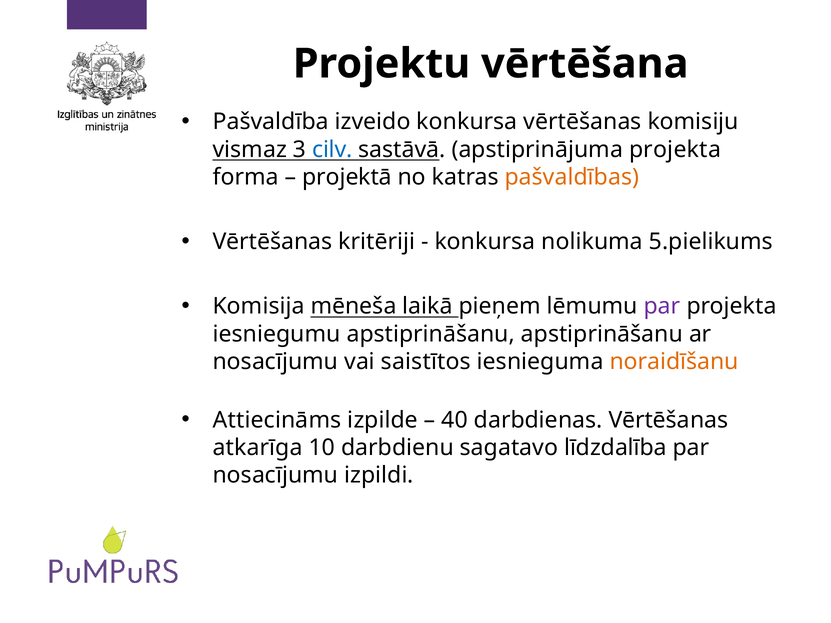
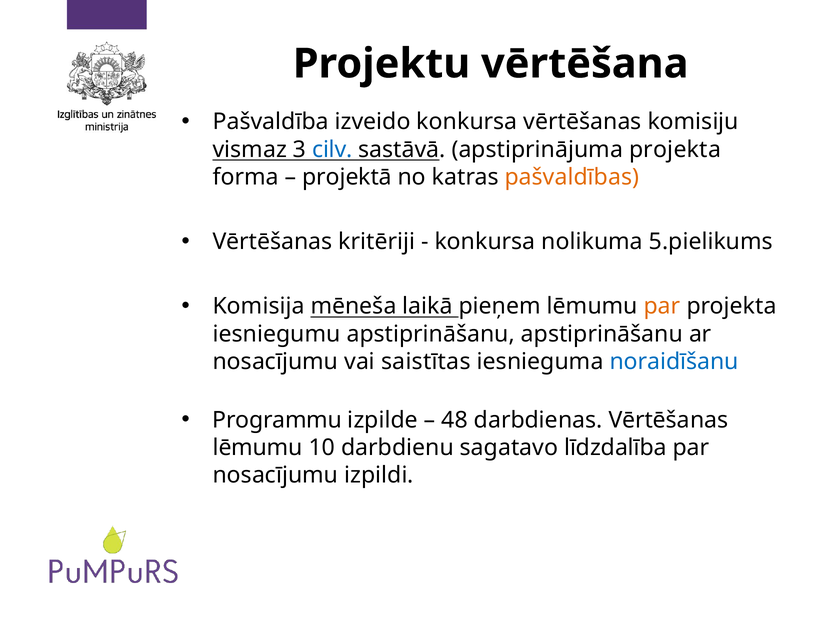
par colour: purple -> orange (662, 306)
saistītos: saistītos -> saistītas (426, 362)
noraidīšanu colour: orange -> blue (674, 362)
Attiecināms: Attiecināms -> Programmu (277, 420)
40: 40 -> 48 (455, 420)
atkarīga: atkarīga -> lēmumu (258, 448)
